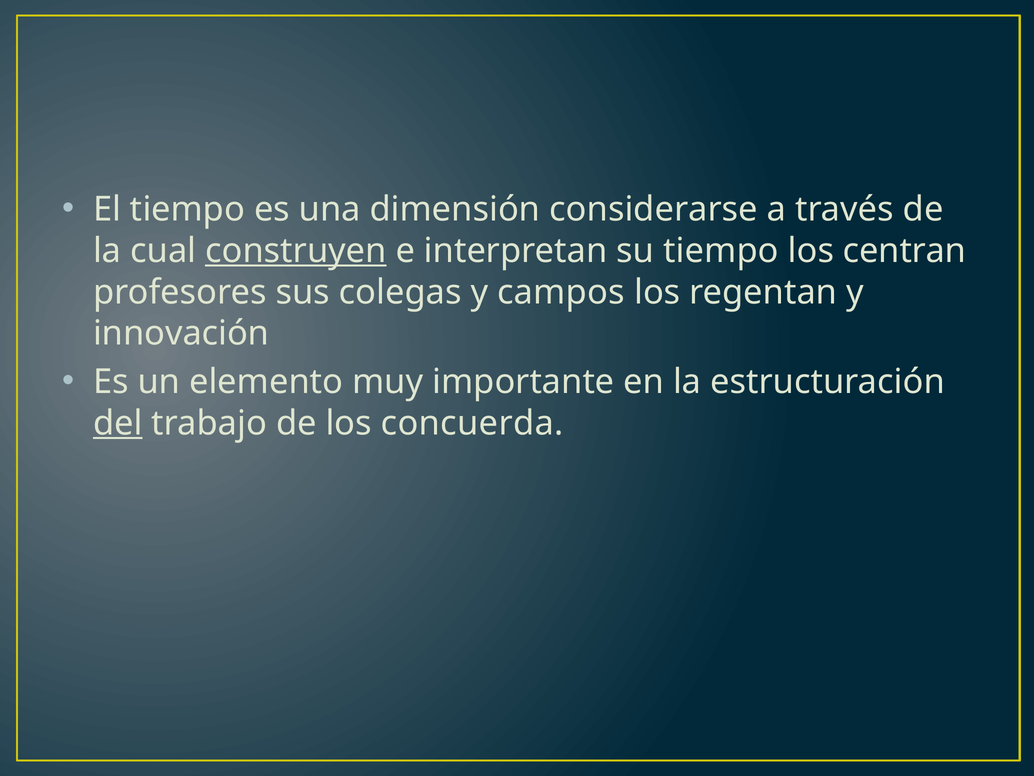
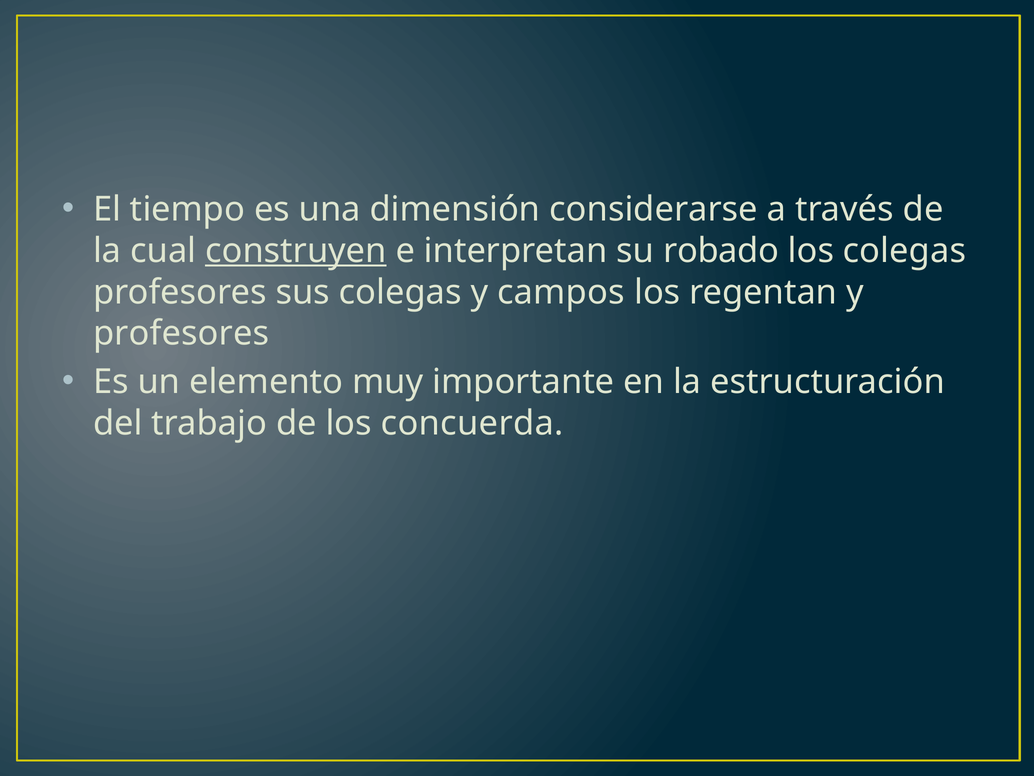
su tiempo: tiempo -> robado (721, 251)
los centran: centran -> colegas (904, 251)
innovación: innovación -> profesores (181, 333)
del underline: present -> none (118, 423)
